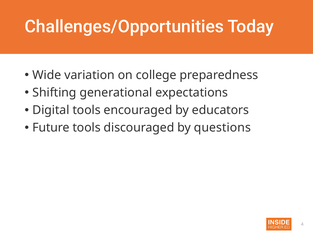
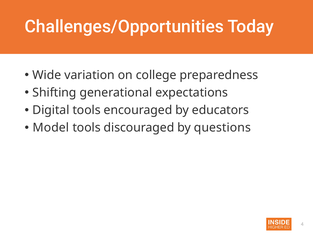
Future: Future -> Model (51, 128)
